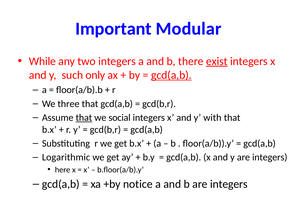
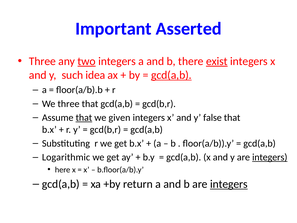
Modular: Modular -> Asserted (189, 29)
While: While -> Three (42, 61)
two underline: none -> present (87, 61)
only: only -> idea (95, 75)
social: social -> given (119, 118)
with: with -> false (212, 118)
integers underline: none -> present (270, 157)
notice: notice -> return (138, 184)
integers underline: none -> present (229, 184)
